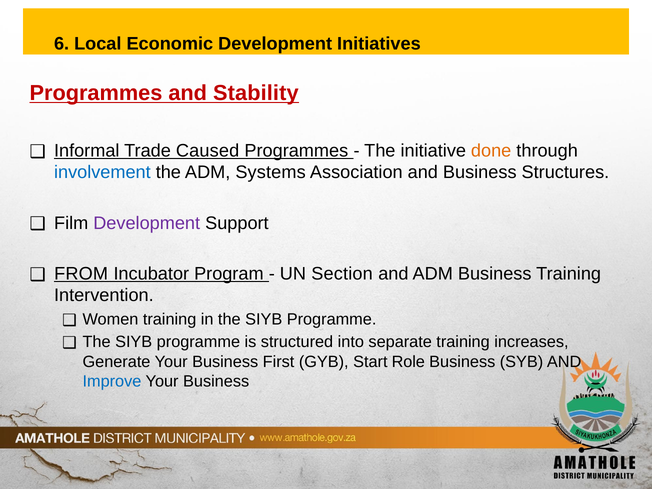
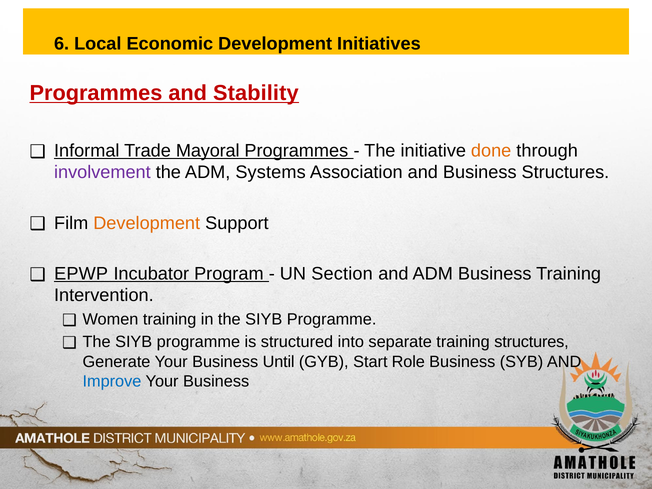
Caused: Caused -> Mayoral (208, 151)
involvement colour: blue -> purple (102, 172)
Development colour: purple -> orange (147, 223)
FROM: FROM -> EPWP (81, 274)
training increases: increases -> structures (532, 342)
First: First -> Until (279, 362)
